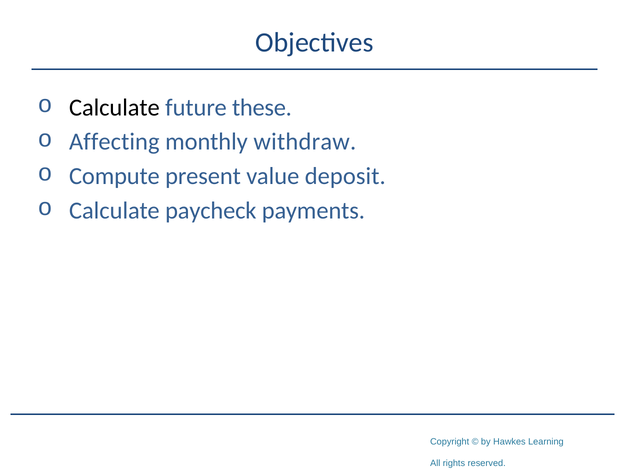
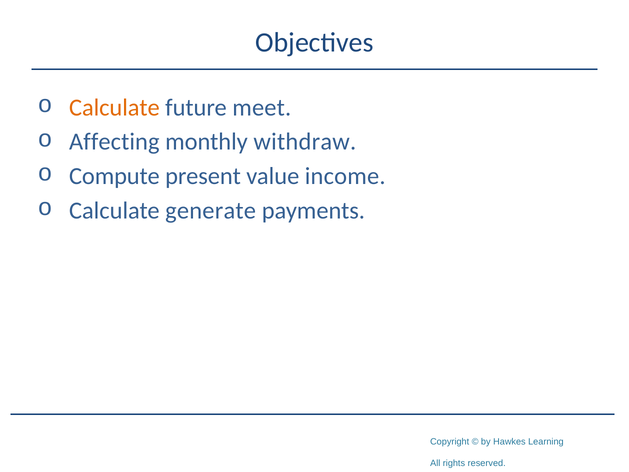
Calculate colour: black -> orange (114, 108)
these: these -> meet (262, 108)
deposit: deposit -> income (345, 176)
paycheck: paycheck -> generate (211, 210)
